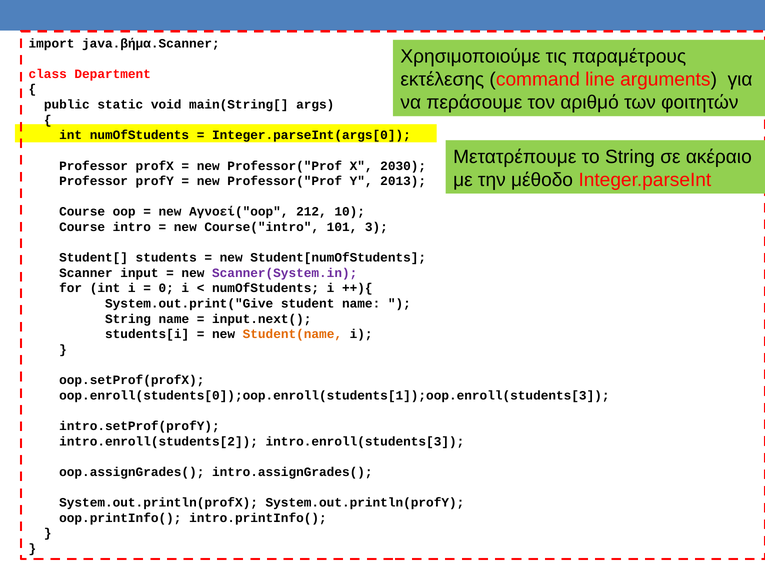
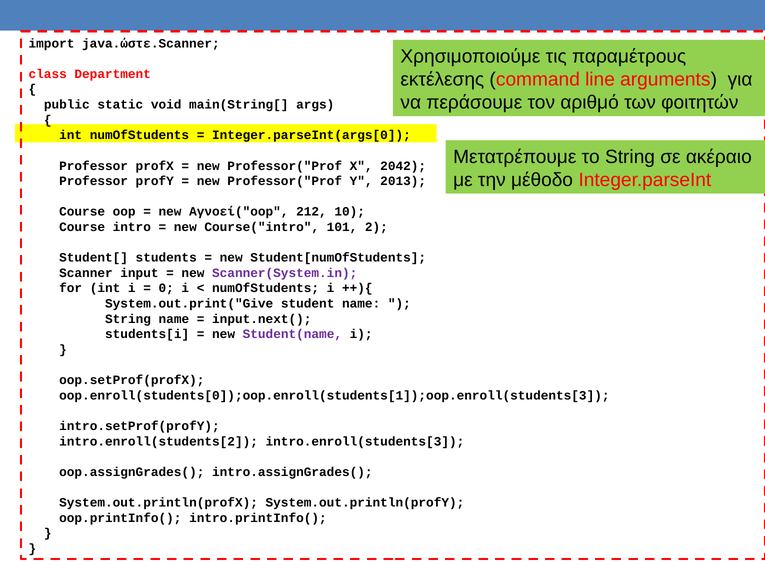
java.βήμα.Scanner: java.βήμα.Scanner -> java.ώστε.Scanner (151, 43)
2030: 2030 -> 2042 (403, 166)
3: 3 -> 2 (376, 227)
Student(name colour: orange -> purple (292, 334)
